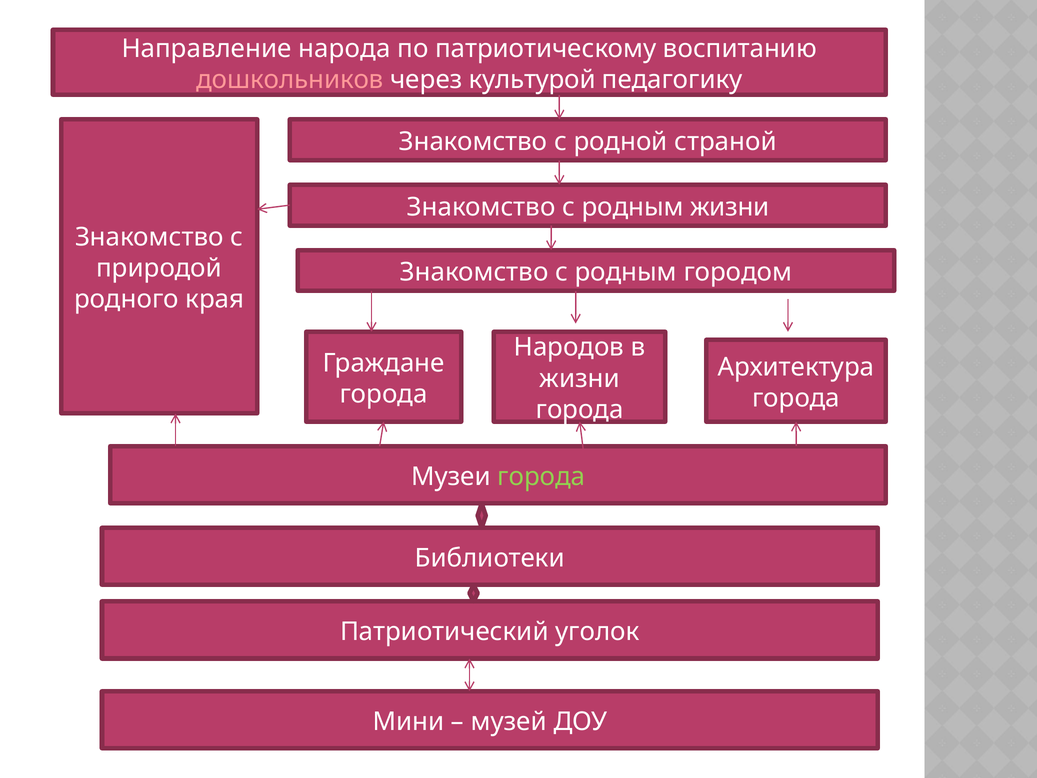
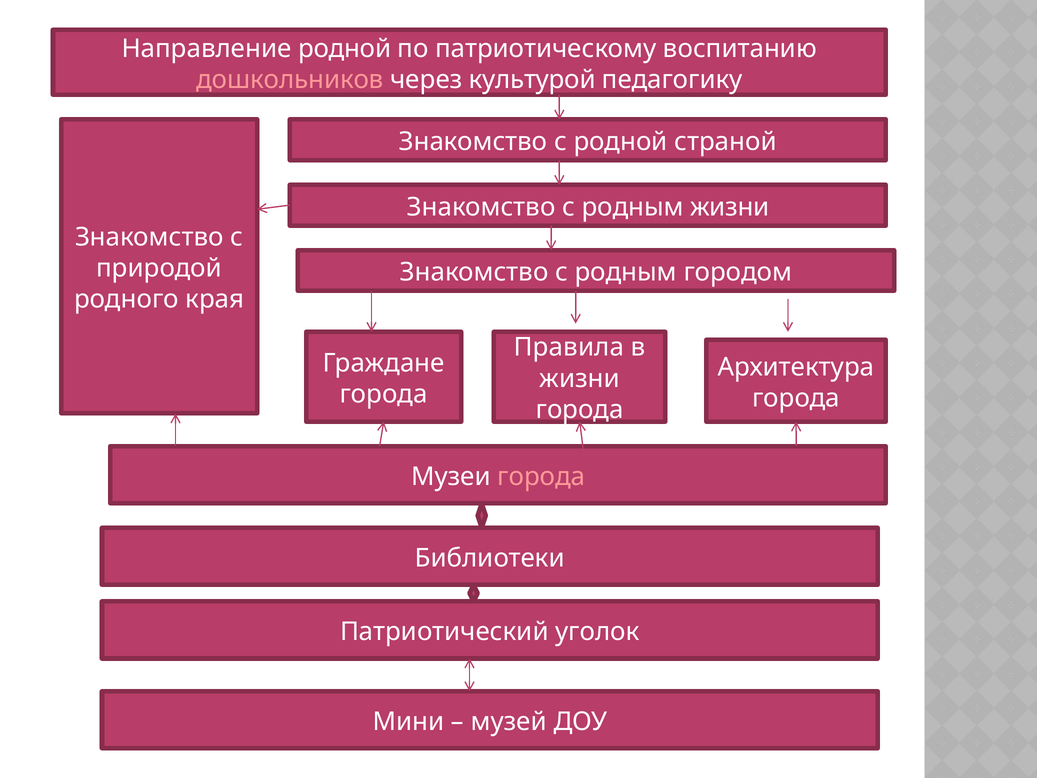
Направление народа: народа -> родной (345, 48)
Народов: Народов -> Правила (569, 347)
города colour: light green -> pink (541, 476)
